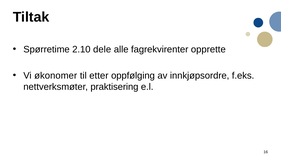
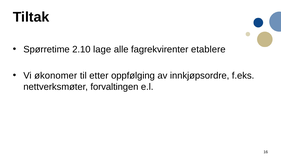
dele: dele -> lage (102, 49)
opprette: opprette -> etablere (208, 49)
praktisering: praktisering -> forvaltingen (114, 87)
